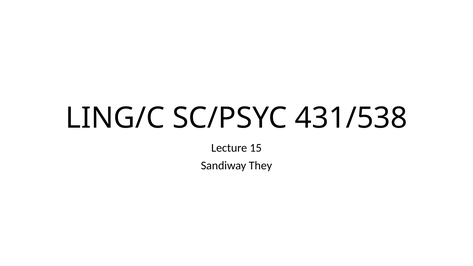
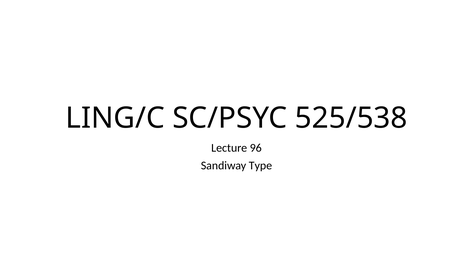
431/538: 431/538 -> 525/538 (351, 118)
15: 15 -> 96 (256, 148)
They: They -> Type (260, 166)
